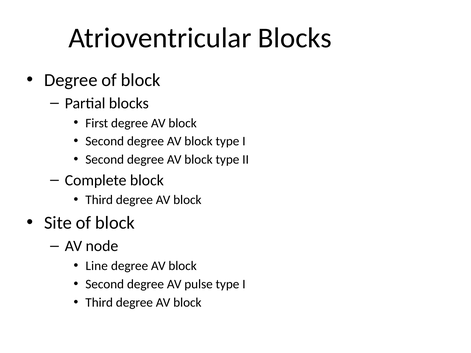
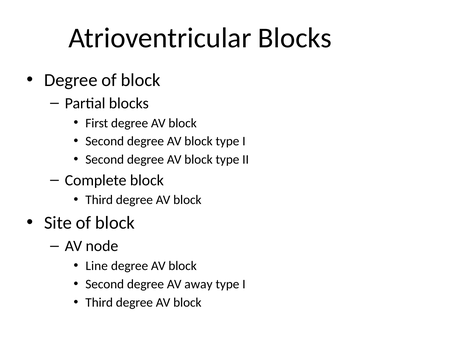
pulse: pulse -> away (198, 284)
